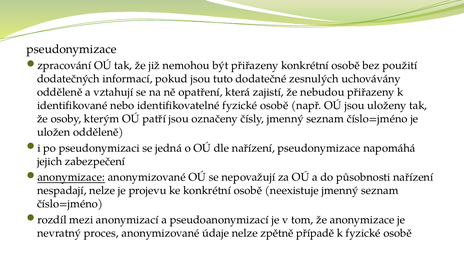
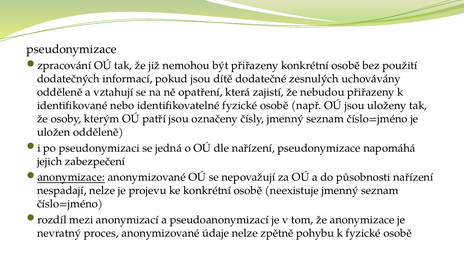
tuto: tuto -> dítě (223, 79)
případě: případě -> pohybu (315, 233)
